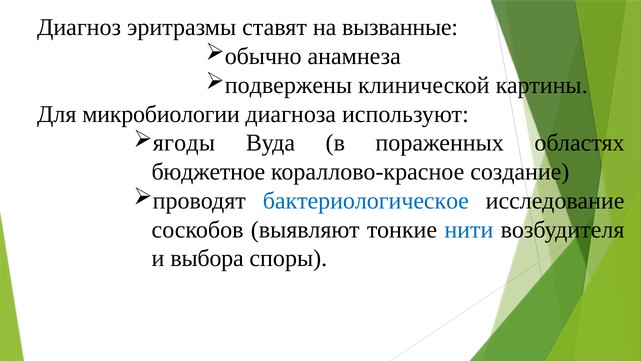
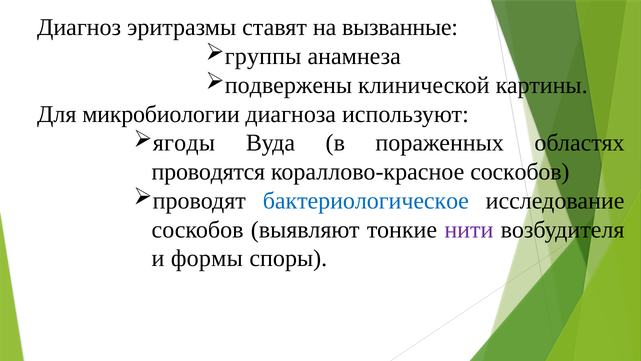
обычно: обычно -> группы (263, 56)
бюджетное: бюджетное -> проводятся (208, 172)
кораллово-красное создание: создание -> соскобов (520, 172)
нити colour: blue -> purple (469, 229)
выбора: выбора -> формы (207, 258)
